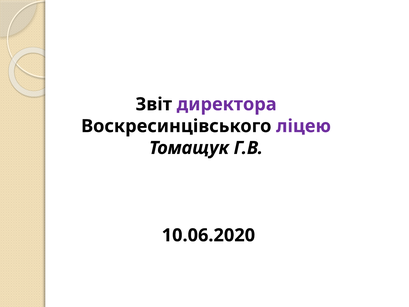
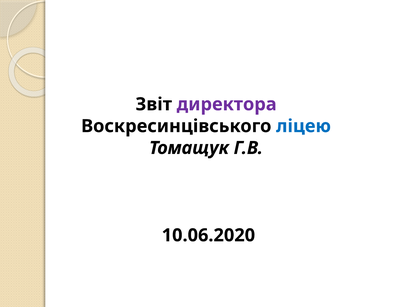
ліцею colour: purple -> blue (304, 126)
